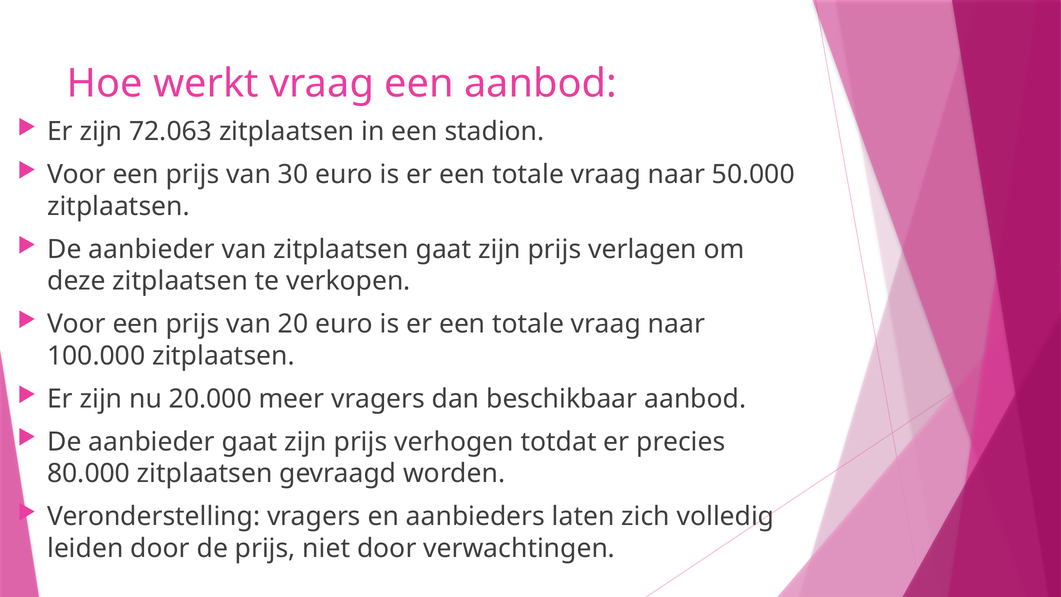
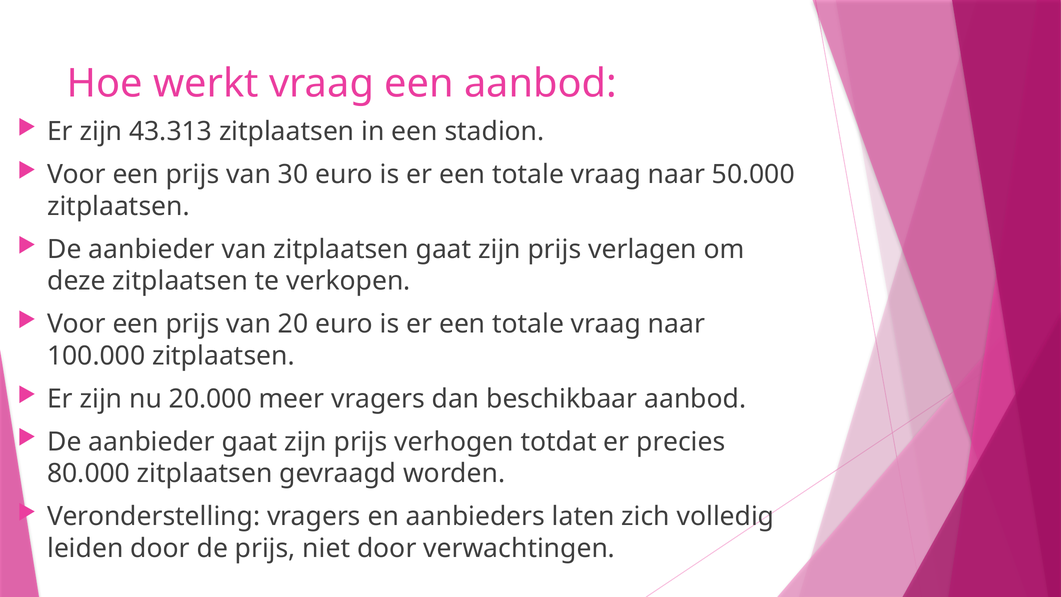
72.063: 72.063 -> 43.313 (171, 132)
